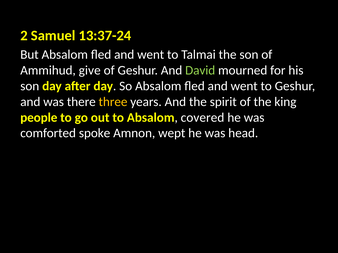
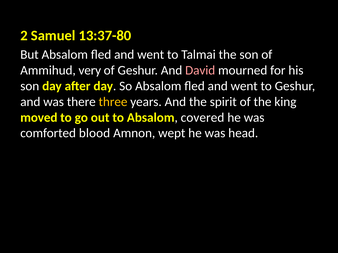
13:37-24: 13:37-24 -> 13:37-80 (105, 36)
give: give -> very (90, 70)
David colour: light green -> pink (200, 70)
people: people -> moved (39, 118)
spoke: spoke -> blood (95, 133)
